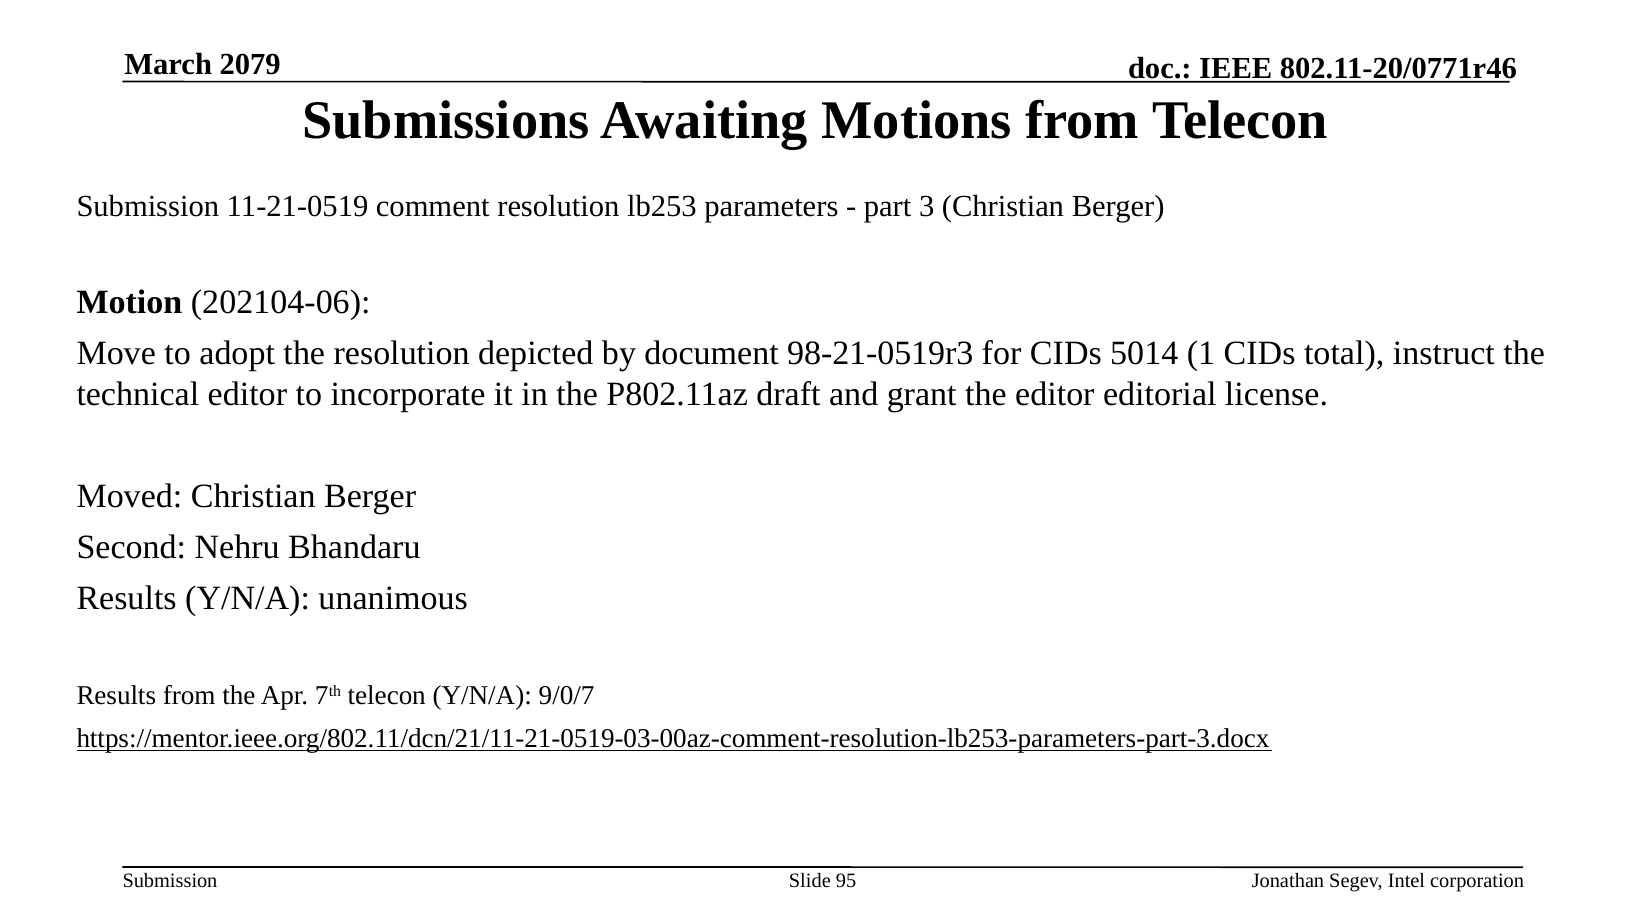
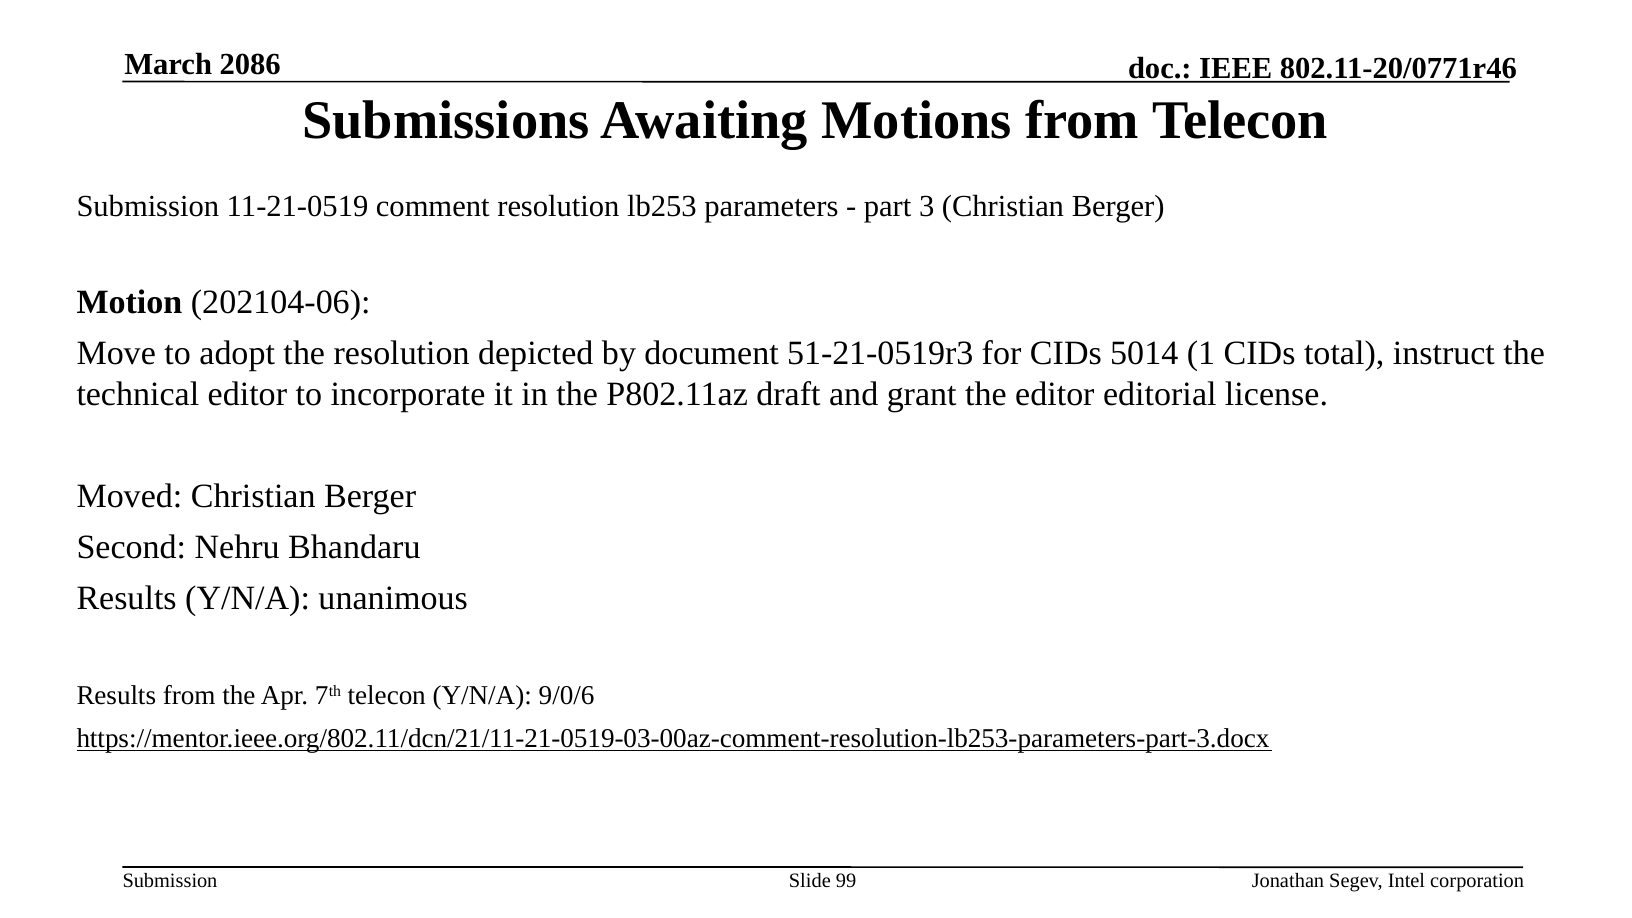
2079: 2079 -> 2086 (250, 65)
98-21-0519r3: 98-21-0519r3 -> 51-21-0519r3 (880, 353)
9/0/7: 9/0/7 -> 9/0/6 (567, 696)
95: 95 -> 99 (846, 880)
